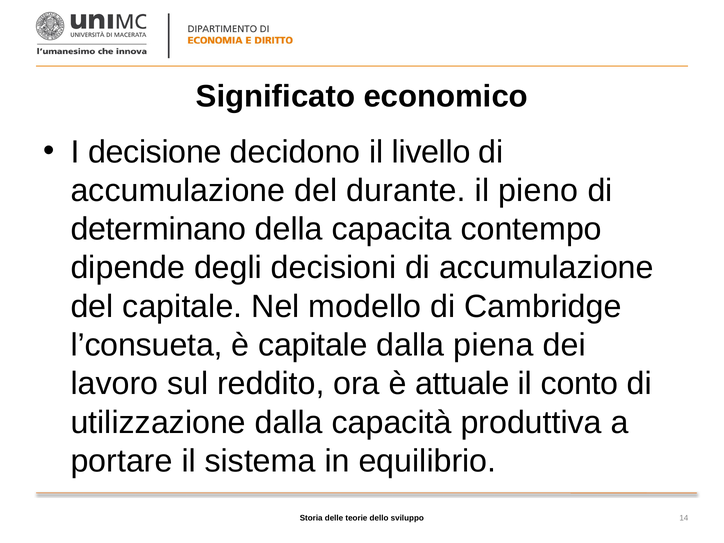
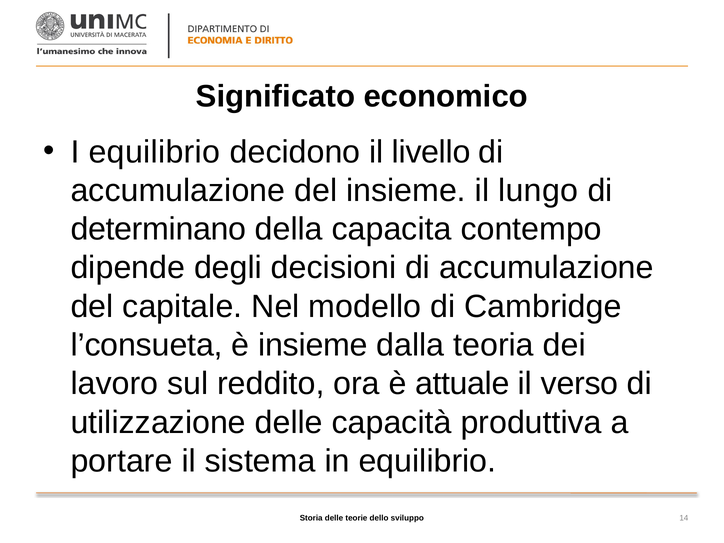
I decisione: decisione -> equilibrio (154, 152)
del durante: durante -> insieme (406, 191)
pieno: pieno -> lungo (538, 191)
è capitale: capitale -> insieme (313, 345)
piena: piena -> teoria (494, 345)
conto: conto -> verso (580, 384)
utilizzazione dalla: dalla -> delle (289, 422)
